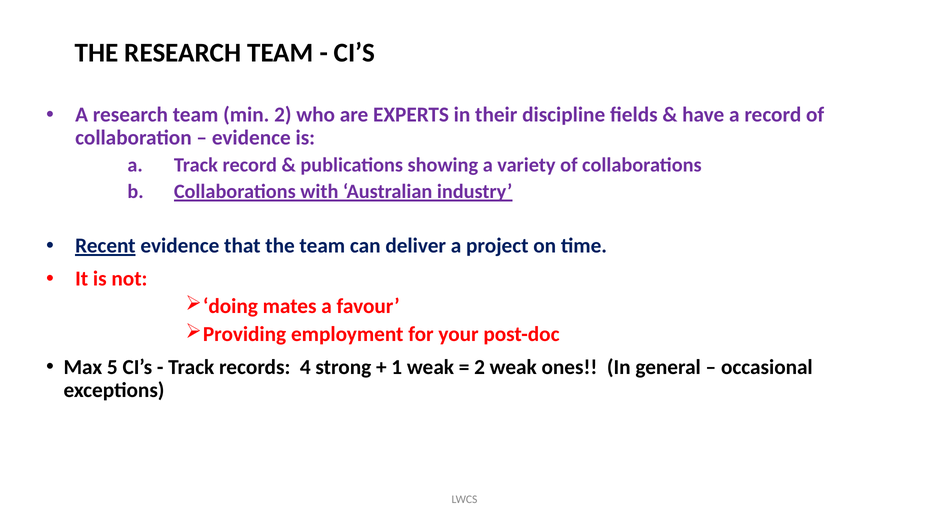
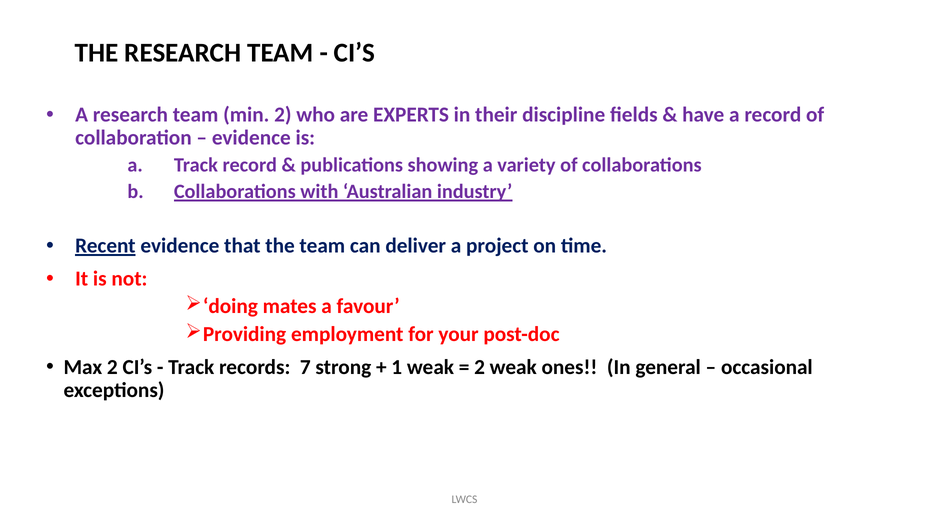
Max 5: 5 -> 2 (112, 367)
4: 4 -> 7 (305, 367)
